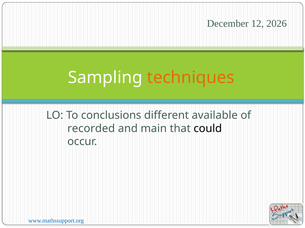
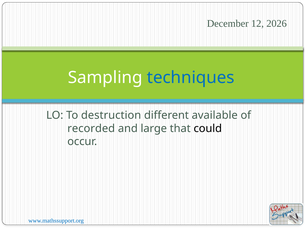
techniques colour: orange -> blue (191, 78)
conclusions: conclusions -> destruction (111, 116)
main: main -> large (154, 129)
